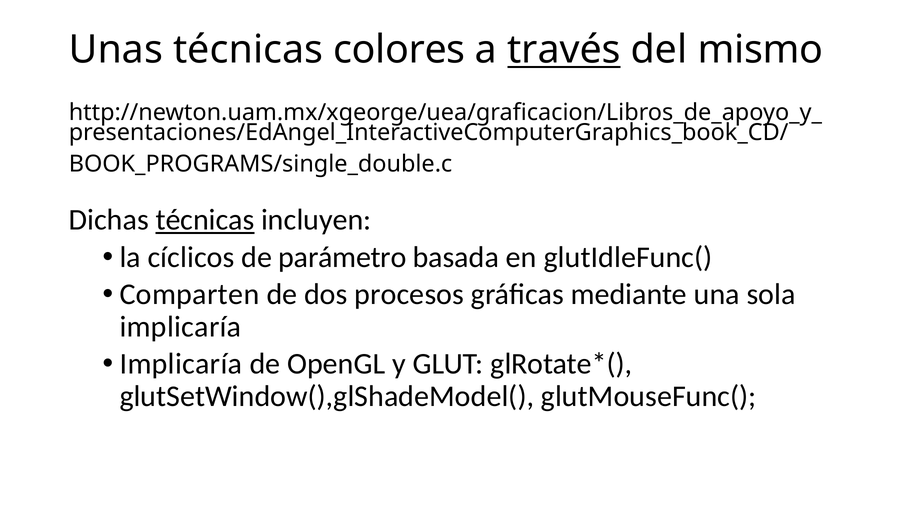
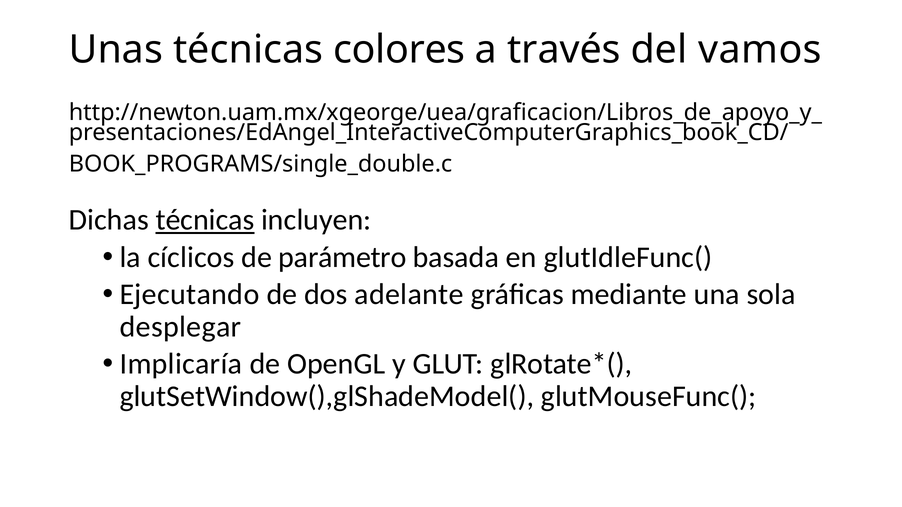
través underline: present -> none (564, 50)
mismo: mismo -> vamos (760, 50)
Comparten: Comparten -> Ejecutando (189, 295)
procesos: procesos -> adelante (409, 295)
implicaría: implicaría -> desplegar (180, 327)
